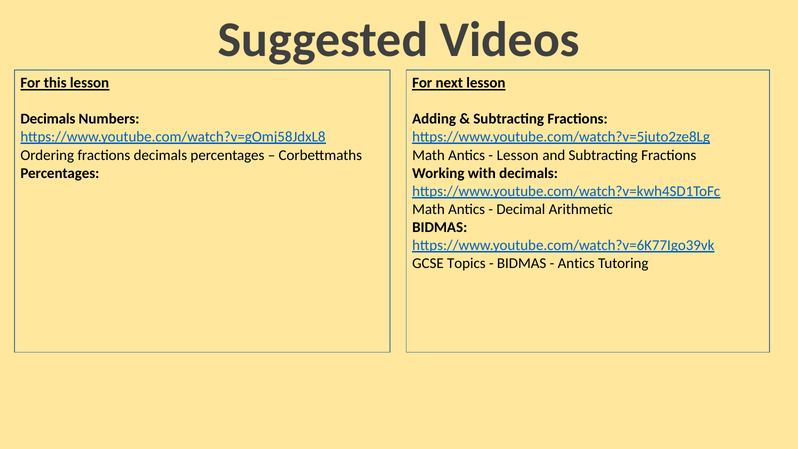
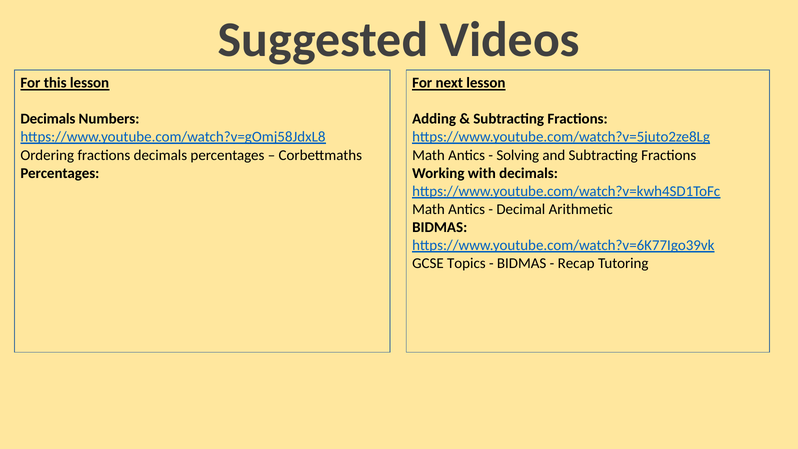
Lesson: Lesson -> Solving (518, 155)
Antics: Antics -> Recap (576, 263)
